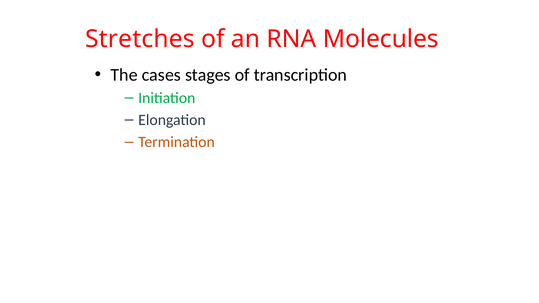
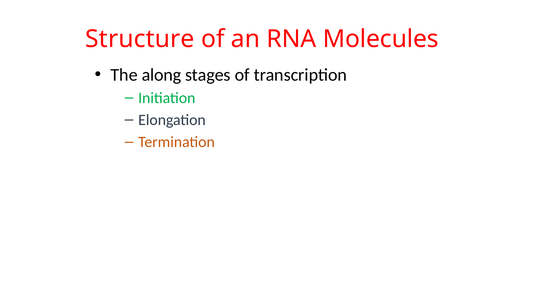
Stretches: Stretches -> Structure (140, 39)
cases: cases -> along (161, 75)
